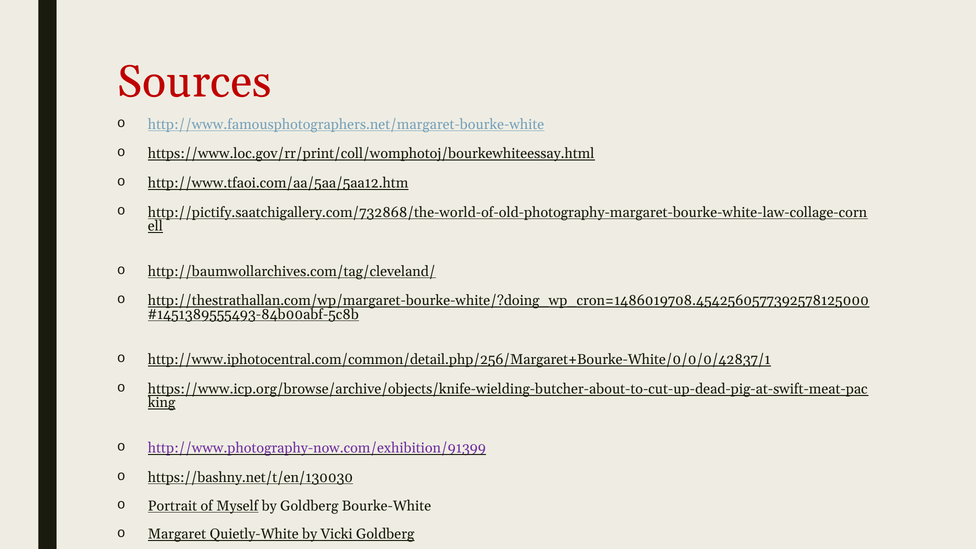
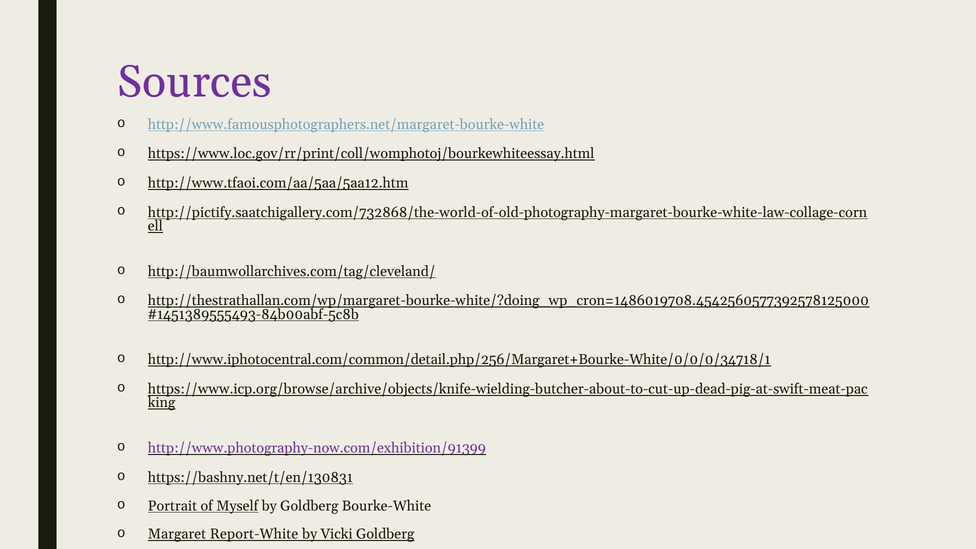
Sources colour: red -> purple (194, 82)
http://www.iphotocentral.com/common/detail.php/256/Margaret+Bourke-White/0/0/0/42837/1: http://www.iphotocentral.com/common/detail.php/256/Margaret+Bourke-White/0/0/0/42837/1 -> http://www.iphotocentral.com/common/detail.php/256/Margaret+Bourke-White/0/0/0/34718/1 (459, 360)
https://bashny.net/t/en/130030: https://bashny.net/t/en/130030 -> https://bashny.net/t/en/130831 (250, 477)
Quietly-White: Quietly-White -> Report-White (254, 534)
